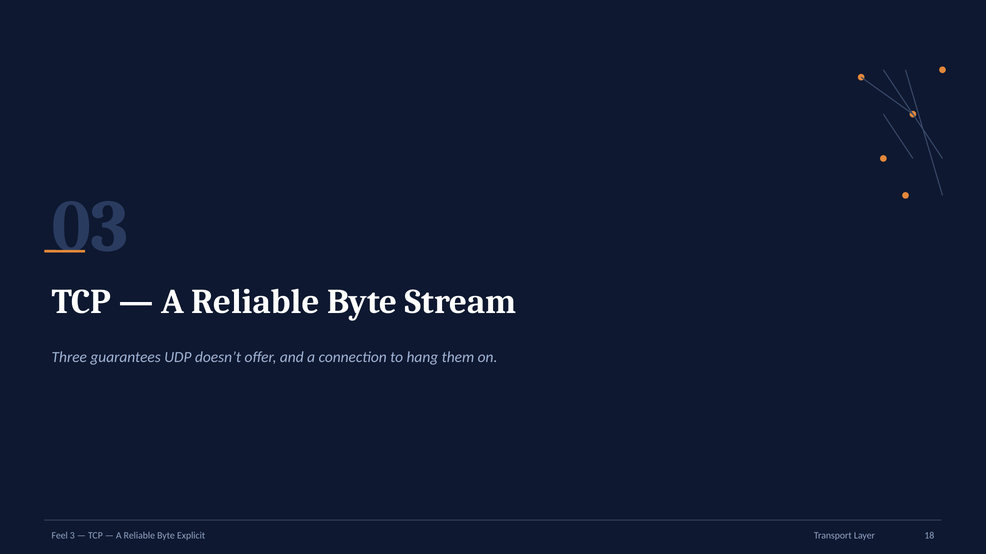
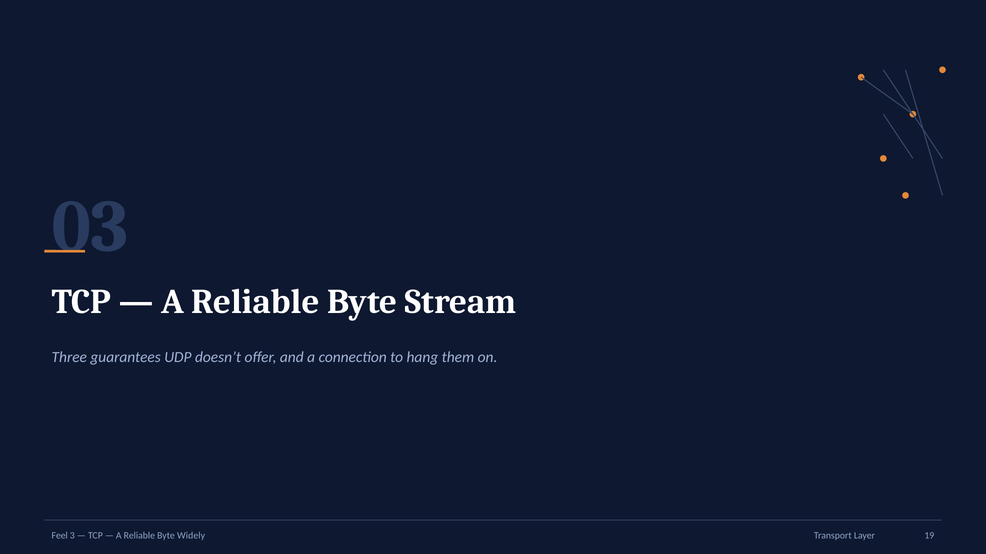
Explicit: Explicit -> Widely (191, 536)
18: 18 -> 19 (929, 536)
